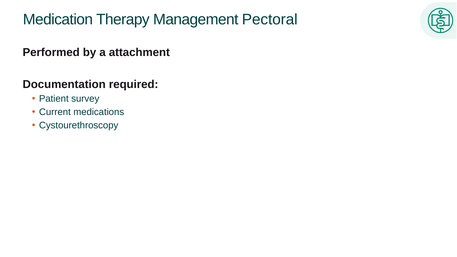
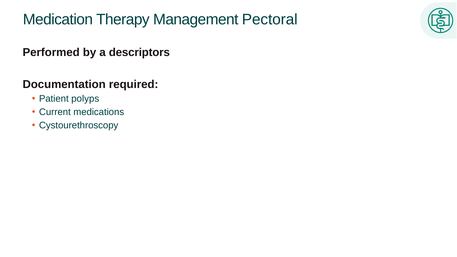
attachment: attachment -> descriptors (139, 52)
survey: survey -> polyps (85, 99)
